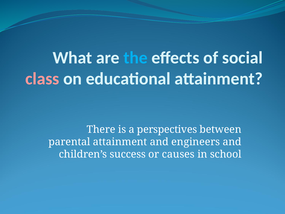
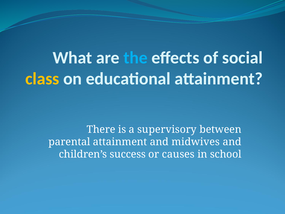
class colour: pink -> yellow (42, 79)
perspectives: perspectives -> supervisory (167, 129)
engineers: engineers -> midwives (196, 142)
